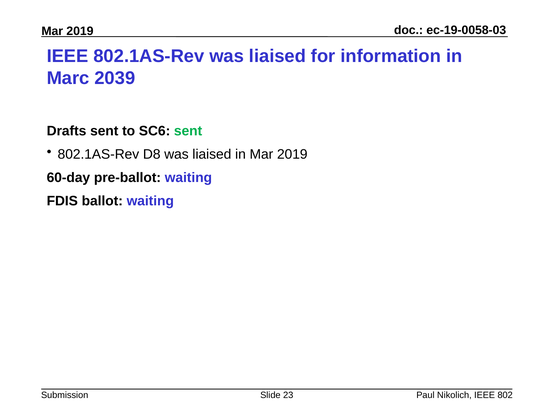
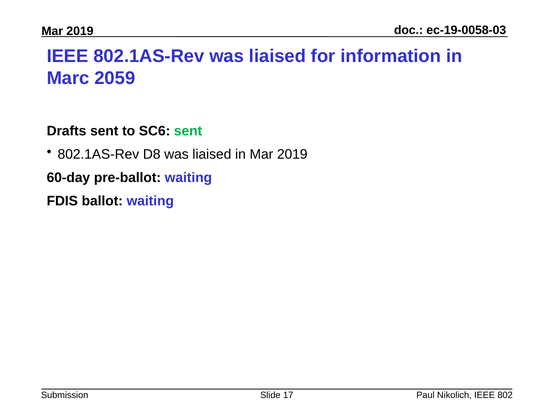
2039: 2039 -> 2059 (115, 78)
23: 23 -> 17 (288, 395)
